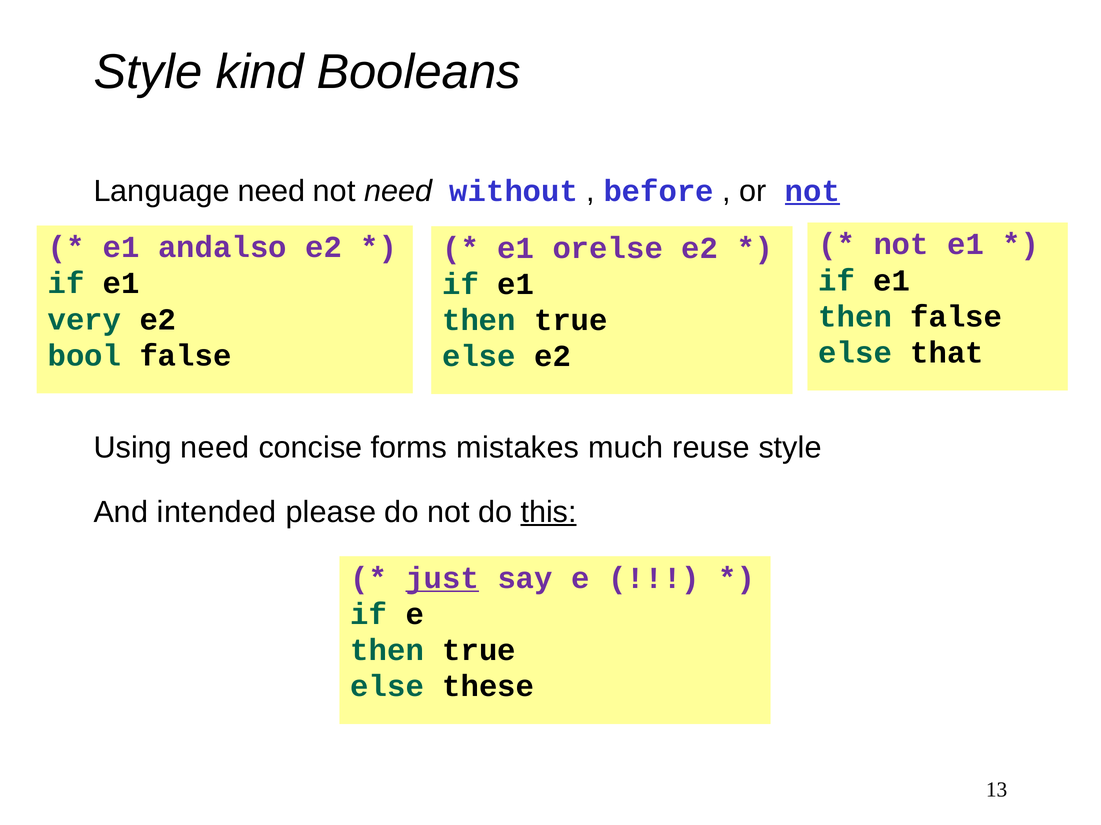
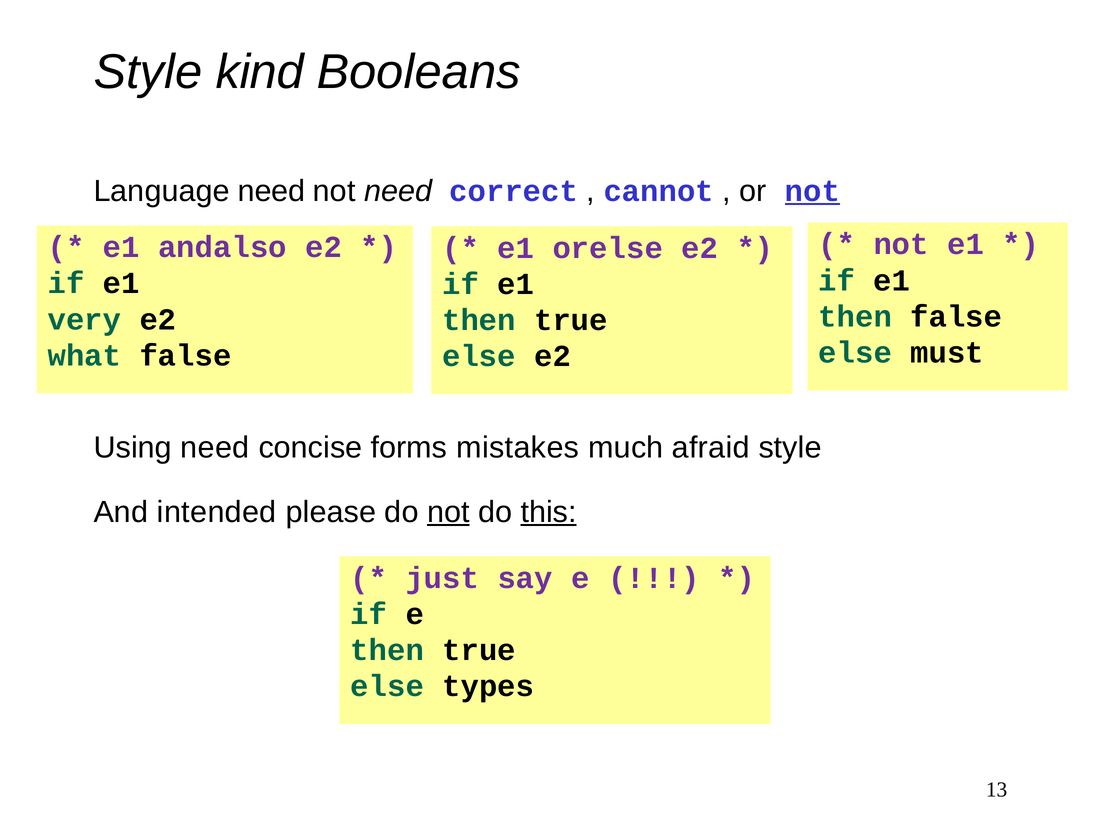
without: without -> correct (514, 191)
before: before -> cannot (659, 191)
that: that -> must (947, 353)
bool: bool -> what (84, 356)
reuse: reuse -> afraid (711, 448)
not underline: none -> present (448, 512)
just underline: present -> none (442, 579)
these: these -> types (488, 687)
